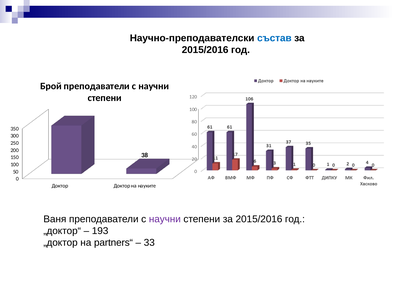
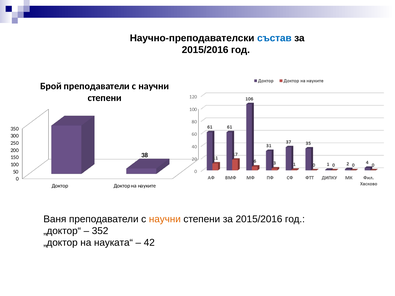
научни colour: purple -> orange (165, 219)
193: 193 -> 352 (100, 231)
partners“: partners“ -> науката“ (113, 243)
33: 33 -> 42 (149, 243)
